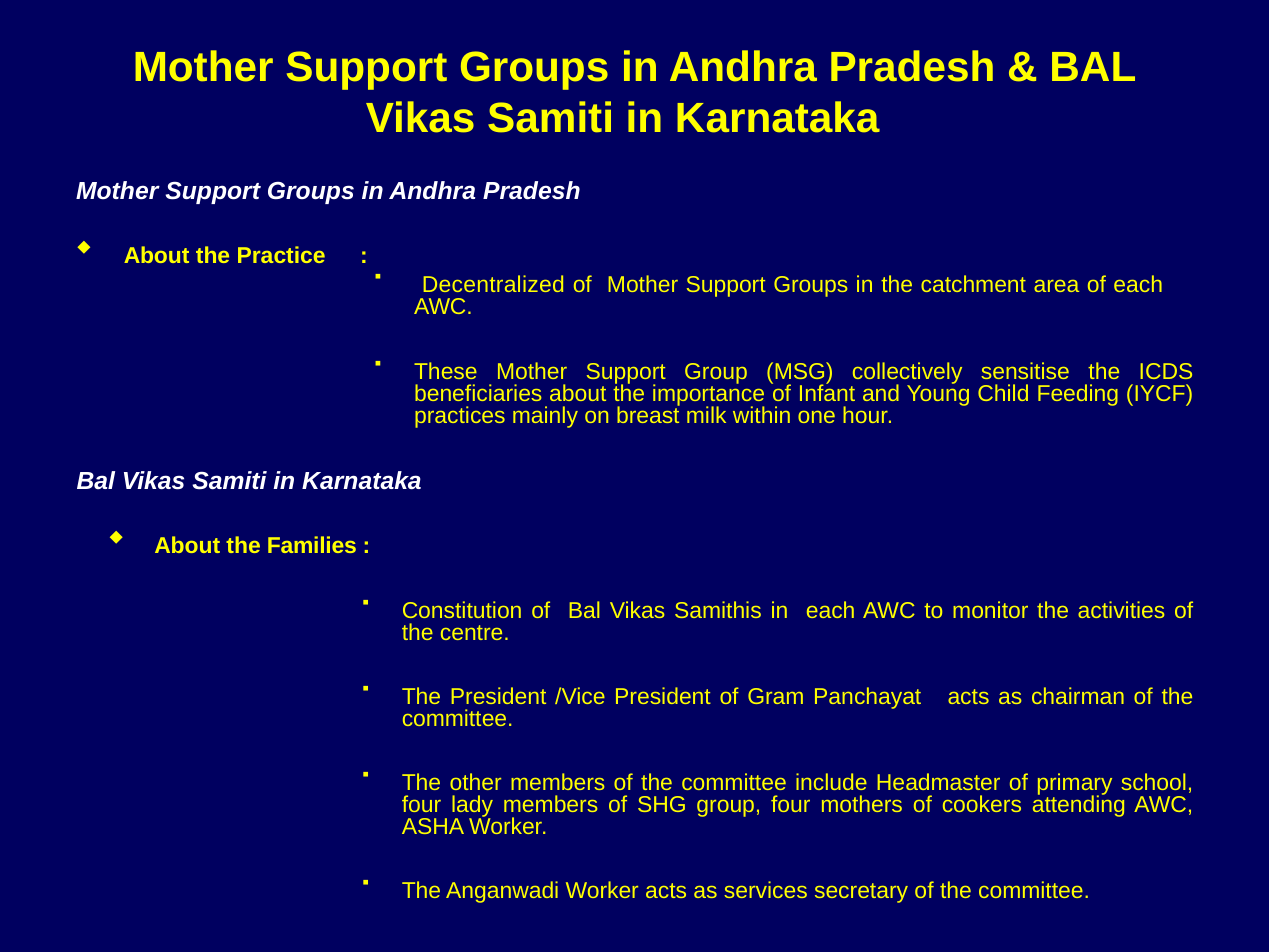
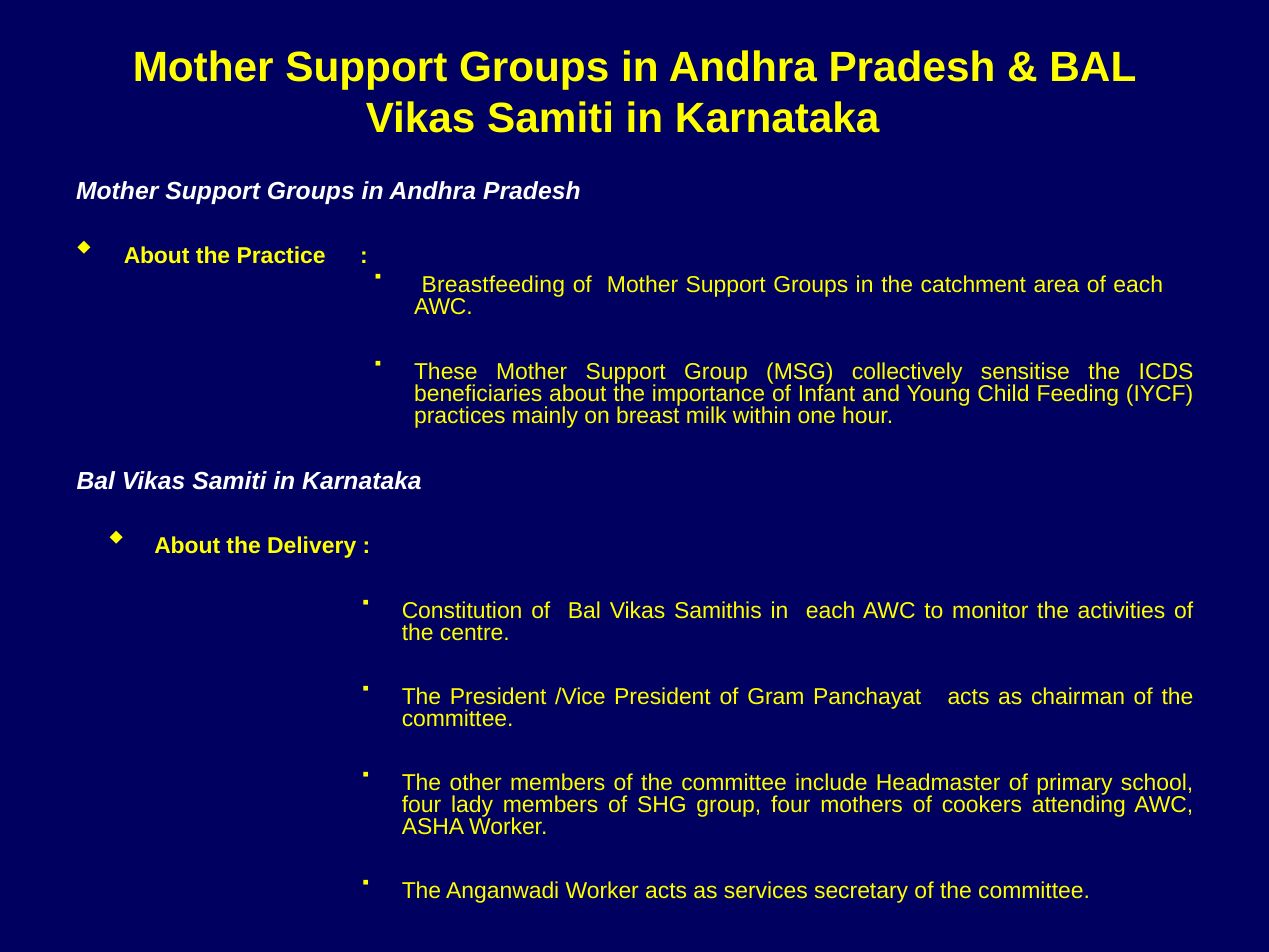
Decentralized: Decentralized -> Breastfeeding (493, 285)
Families: Families -> Delivery (312, 546)
